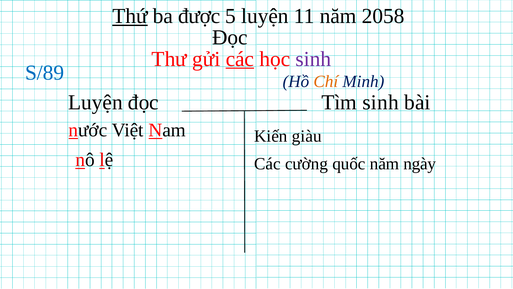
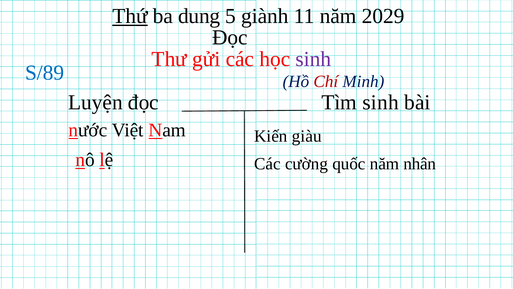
được: được -> dung (199, 16)
5 luyện: luyện -> giành (265, 16)
2058: 2058 -> 2029 (383, 16)
các underline: present -> none (240, 59)
Chí colour: orange -> red (326, 81)
ngày: ngày -> nhân (420, 164)
